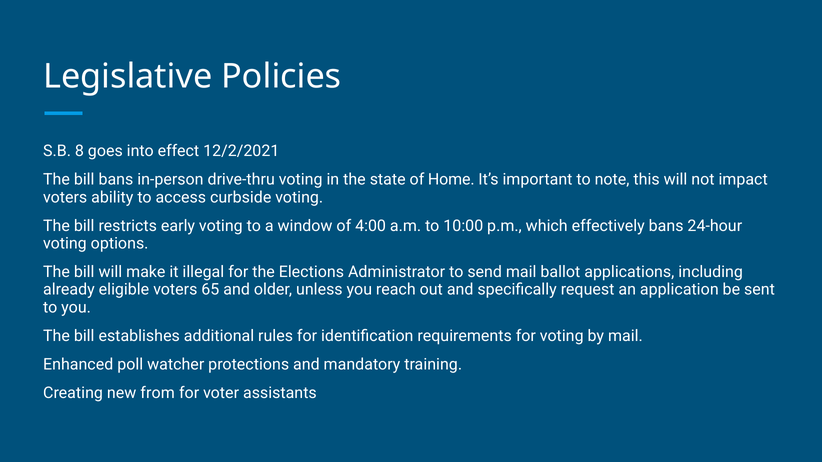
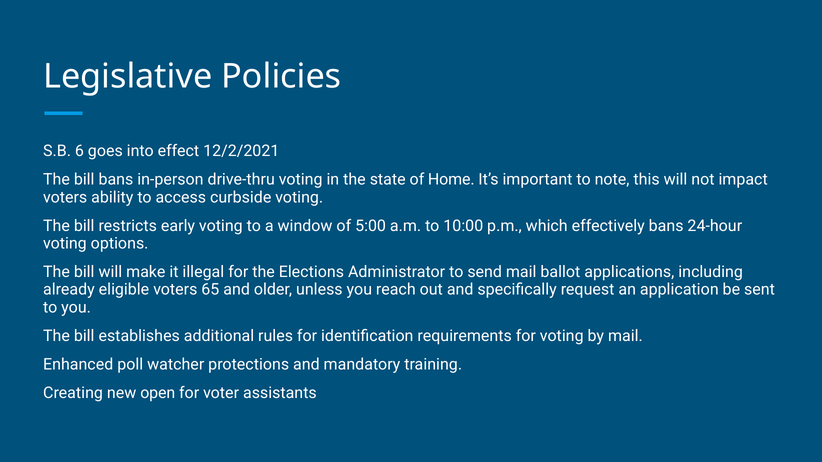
8: 8 -> 6 (79, 151)
4:00: 4:00 -> 5:00 (371, 226)
from: from -> open (158, 393)
